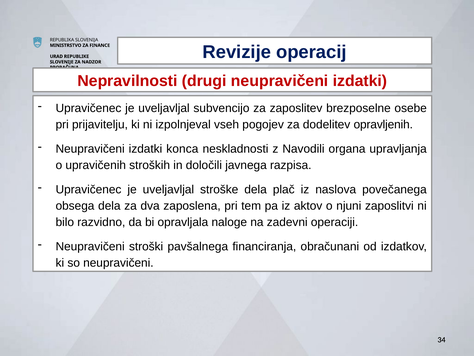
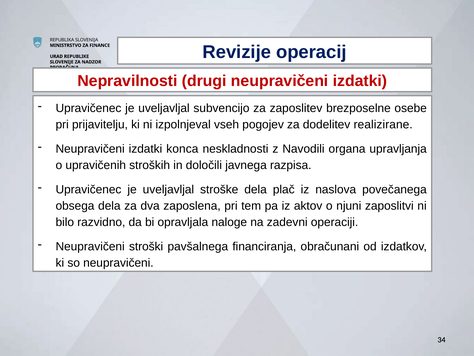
opravljenih: opravljenih -> realizirane (383, 124)
